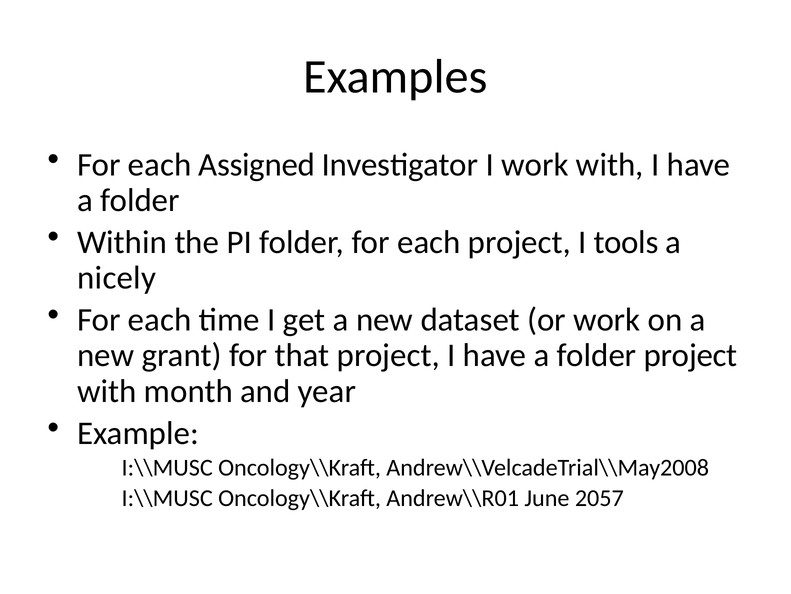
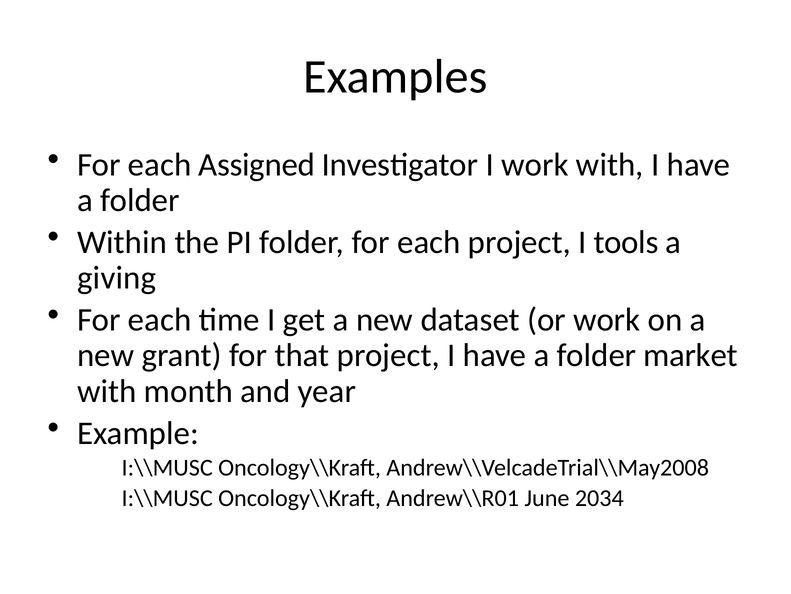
nicely: nicely -> giving (117, 278)
folder project: project -> market (691, 355)
2057: 2057 -> 2034 (599, 498)
